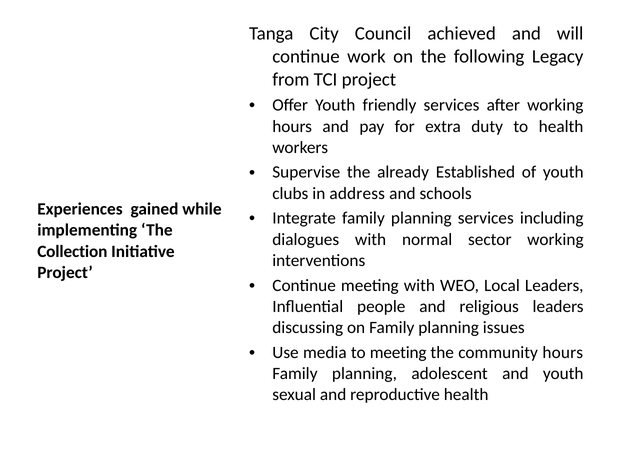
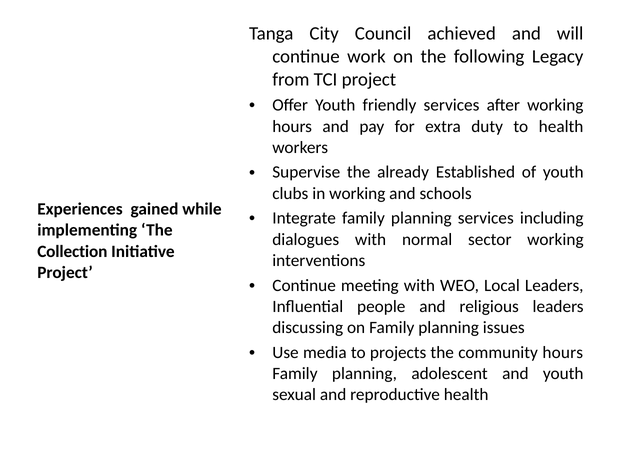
in address: address -> working (357, 194)
to meeting: meeting -> projects (398, 353)
